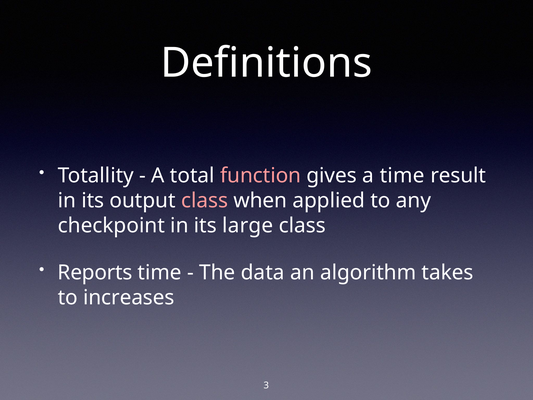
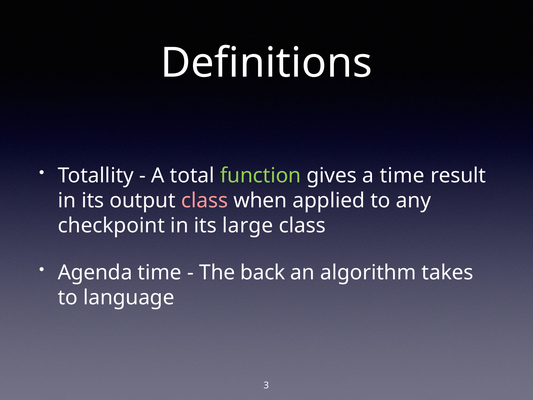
function colour: pink -> light green (261, 176)
Reports: Reports -> Agenda (95, 272)
data: data -> back (263, 272)
increases: increases -> language (129, 297)
